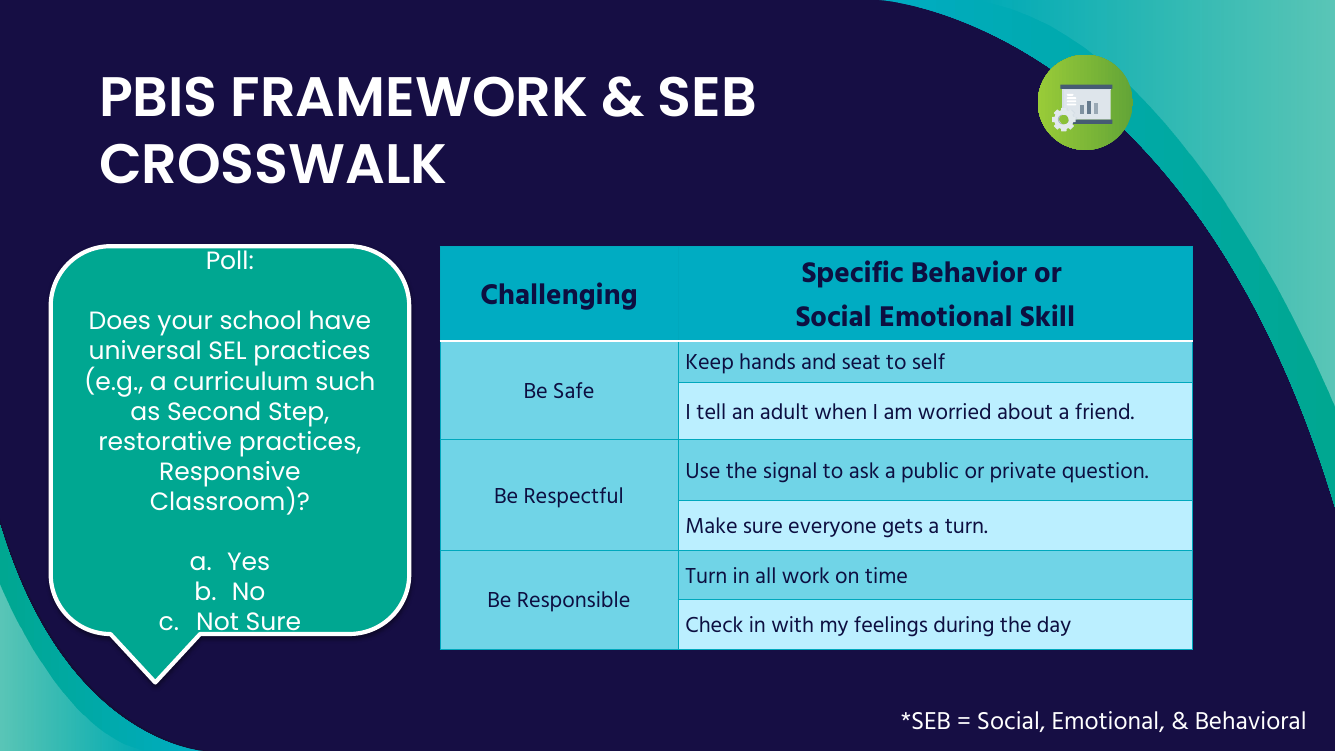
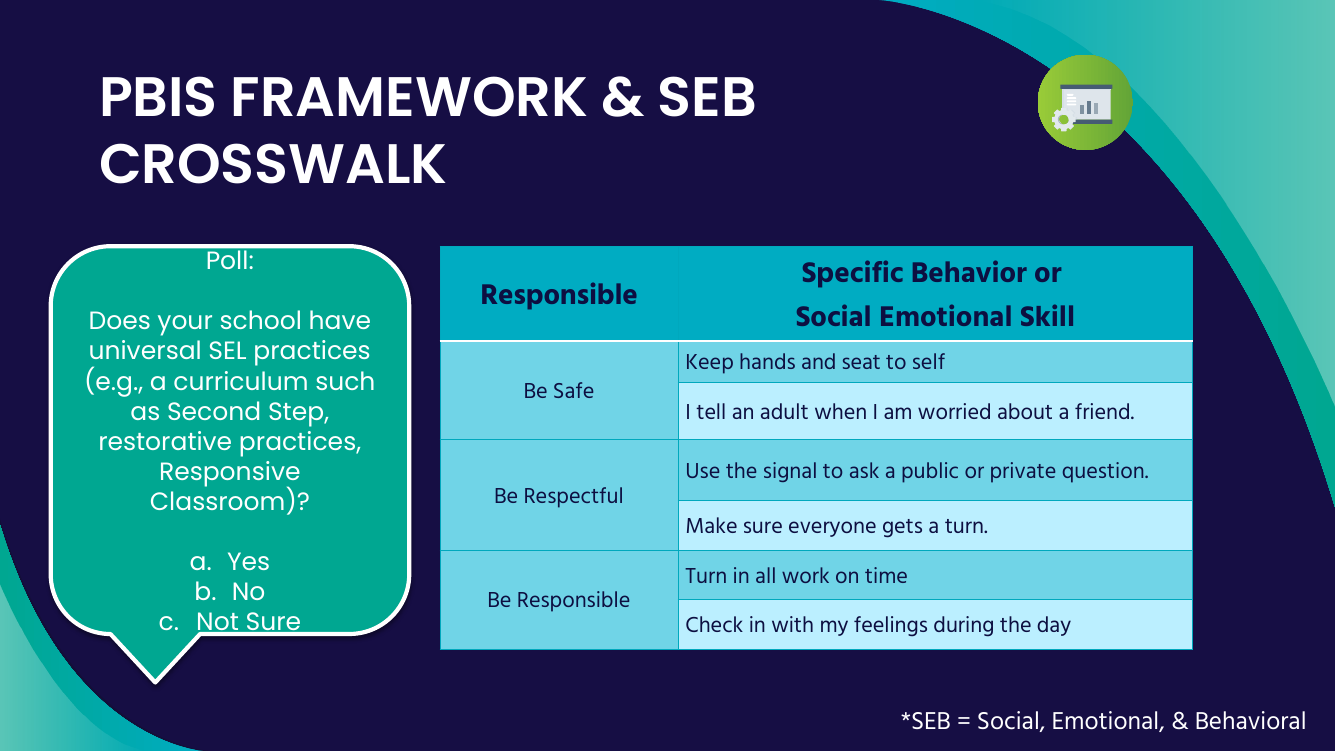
Challenging: Challenging -> Responsible (559, 295)
